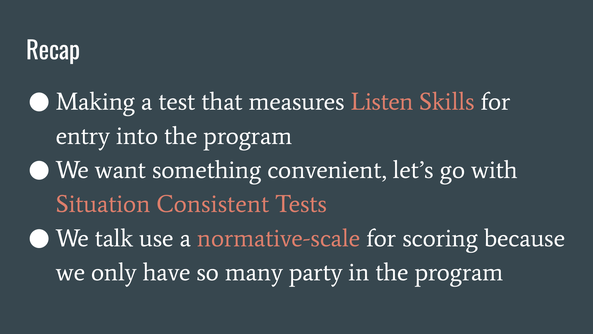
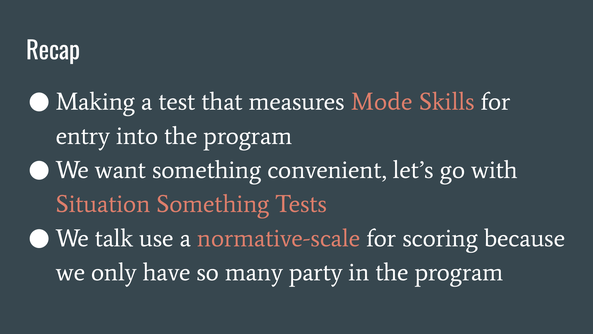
Listen: Listen -> Mode (382, 102)
Situation Consistent: Consistent -> Something (213, 204)
